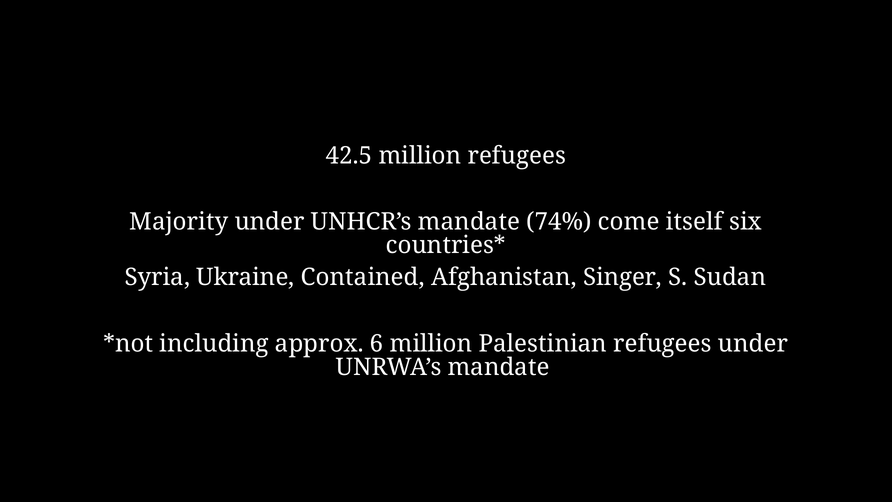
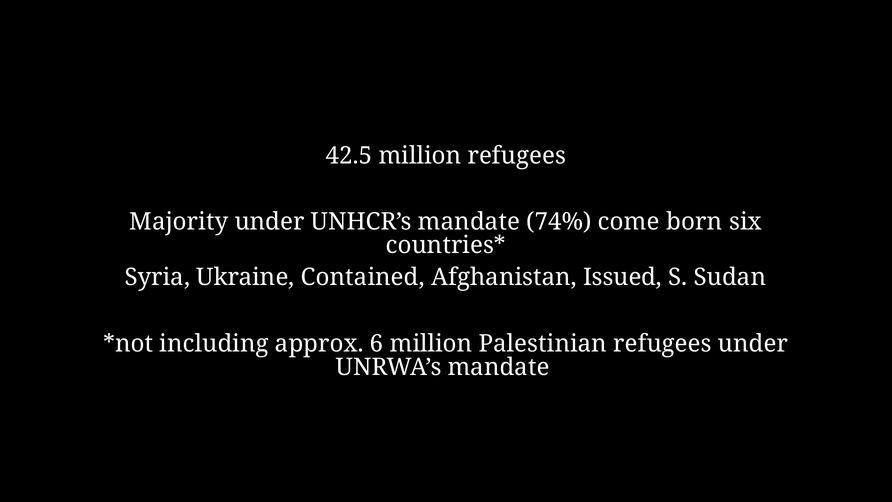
itself: itself -> born (694, 222)
Singer: Singer -> Issued (623, 277)
